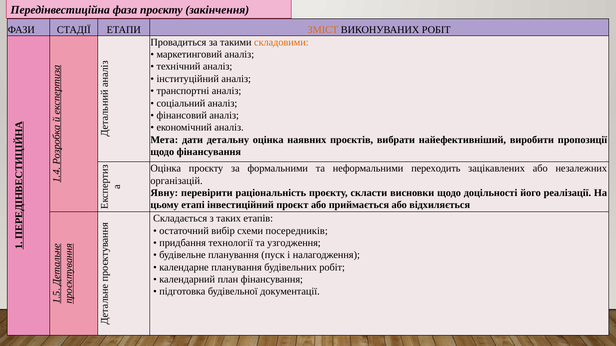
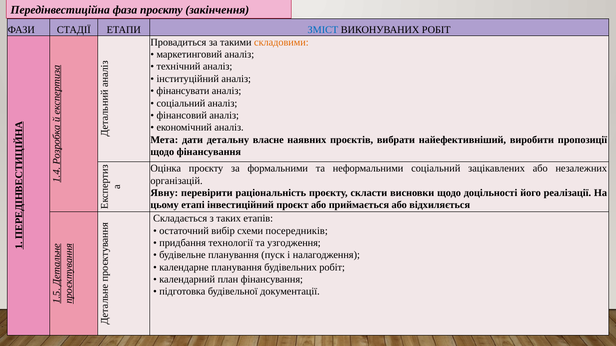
ЗМІСТ colour: orange -> blue (323, 30)
транспортні: транспортні -> фінансувати (183, 91)
детальну оцінка: оцінка -> власне (268, 140)
неформальними переходить: переходить -> соціальний (436, 169)
